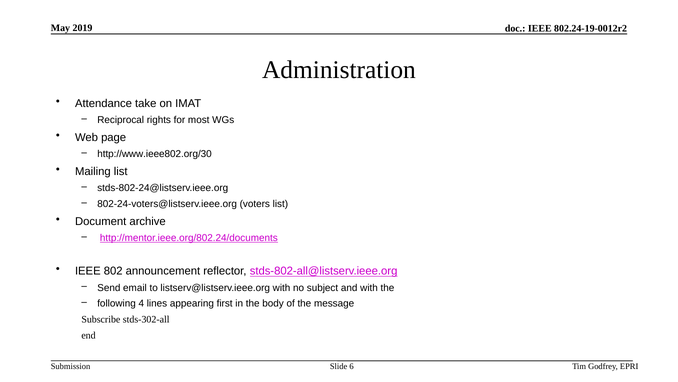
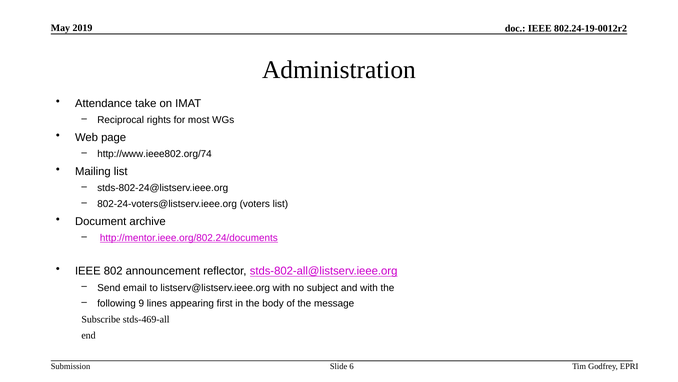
http://www.ieee802.org/30: http://www.ieee802.org/30 -> http://www.ieee802.org/74 (155, 154)
4: 4 -> 9 (141, 303)
stds-302-all: stds-302-all -> stds-469-all (146, 319)
